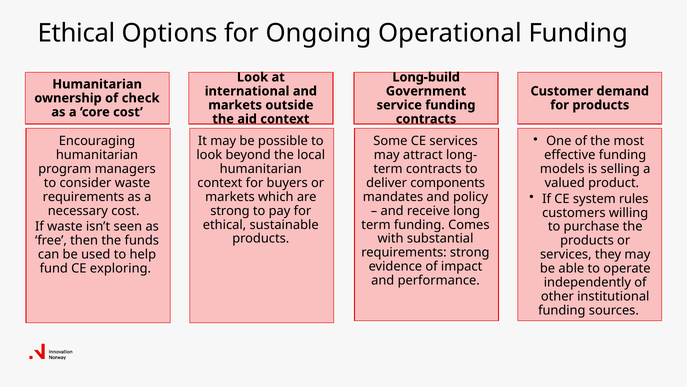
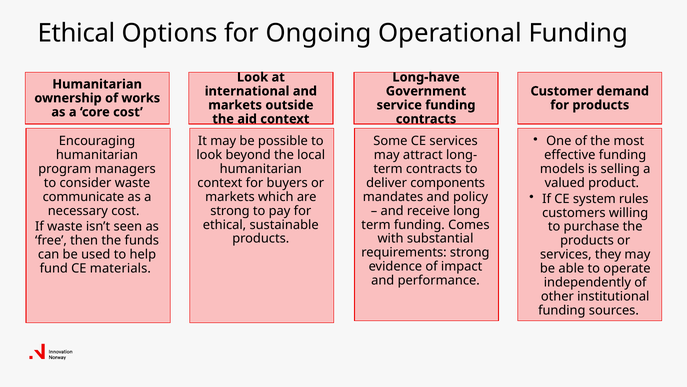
Long-build: Long-build -> Long-have (426, 77)
check: check -> works (141, 98)
requirements: requirements -> communicate (83, 197)
exploring: exploring -> materials (120, 268)
